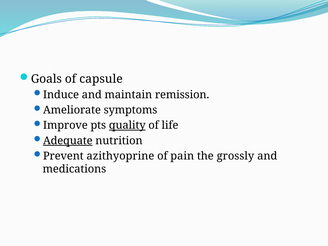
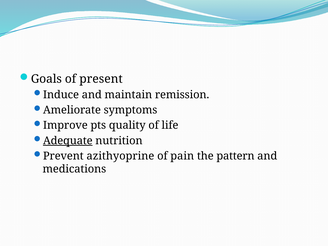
capsule: capsule -> present (101, 79)
quality underline: present -> none (127, 125)
grossly: grossly -> pattern (236, 156)
